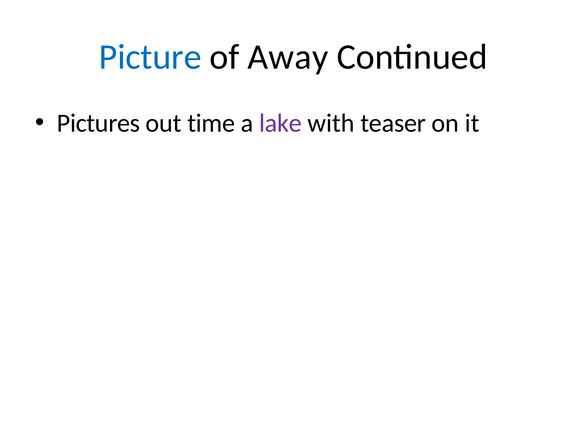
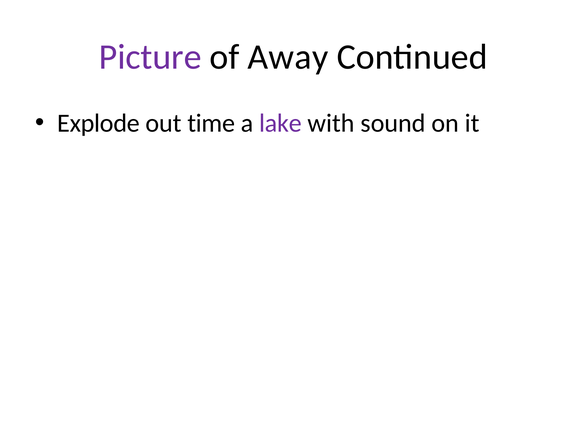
Picture colour: blue -> purple (150, 57)
Pictures: Pictures -> Explode (99, 123)
teaser: teaser -> sound (393, 123)
